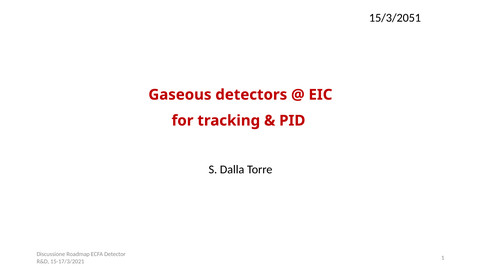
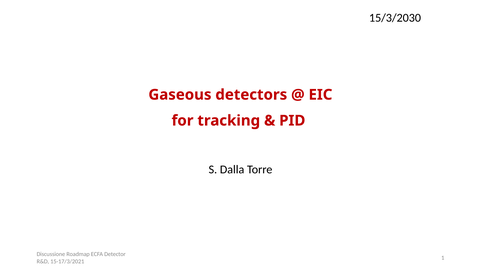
15/3/2051: 15/3/2051 -> 15/3/2030 (395, 18)
